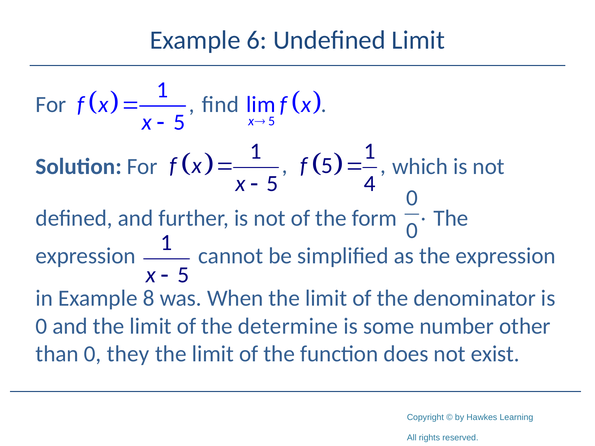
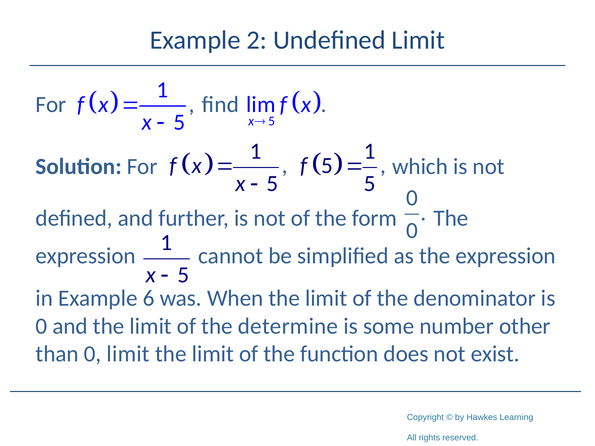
6: 6 -> 2 (257, 40)
4: 4 -> 5 (370, 184)
8: 8 -> 6 (149, 299)
0 they: they -> limit (128, 354)
